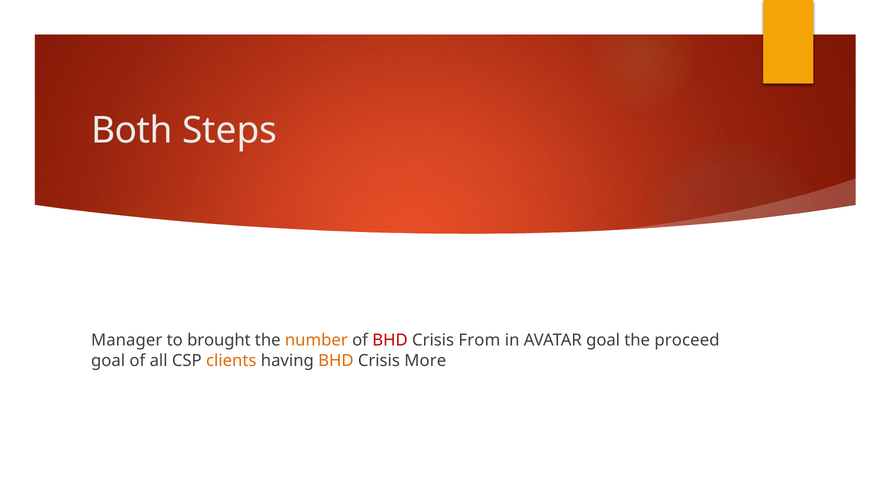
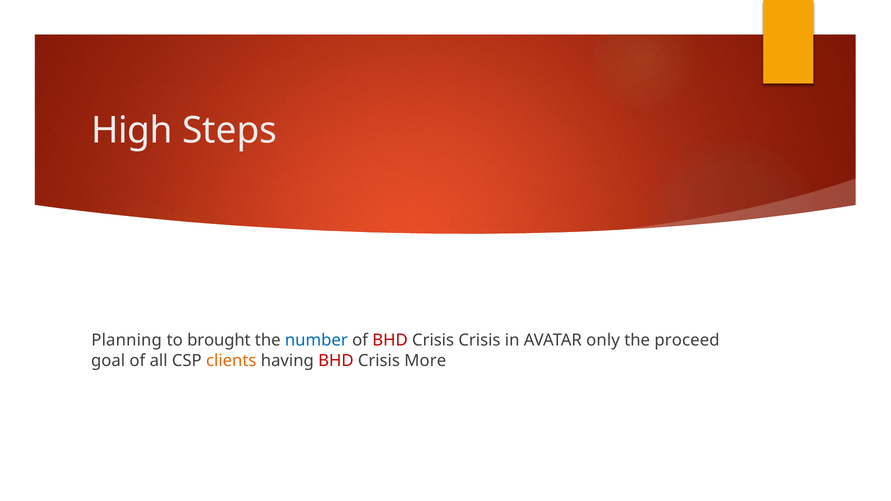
Both: Both -> High (132, 131)
Manager: Manager -> Planning (127, 341)
number colour: orange -> blue (316, 341)
Crisis From: From -> Crisis (479, 341)
AVATAR goal: goal -> only (603, 341)
BHD colour: orange -> red (336, 361)
